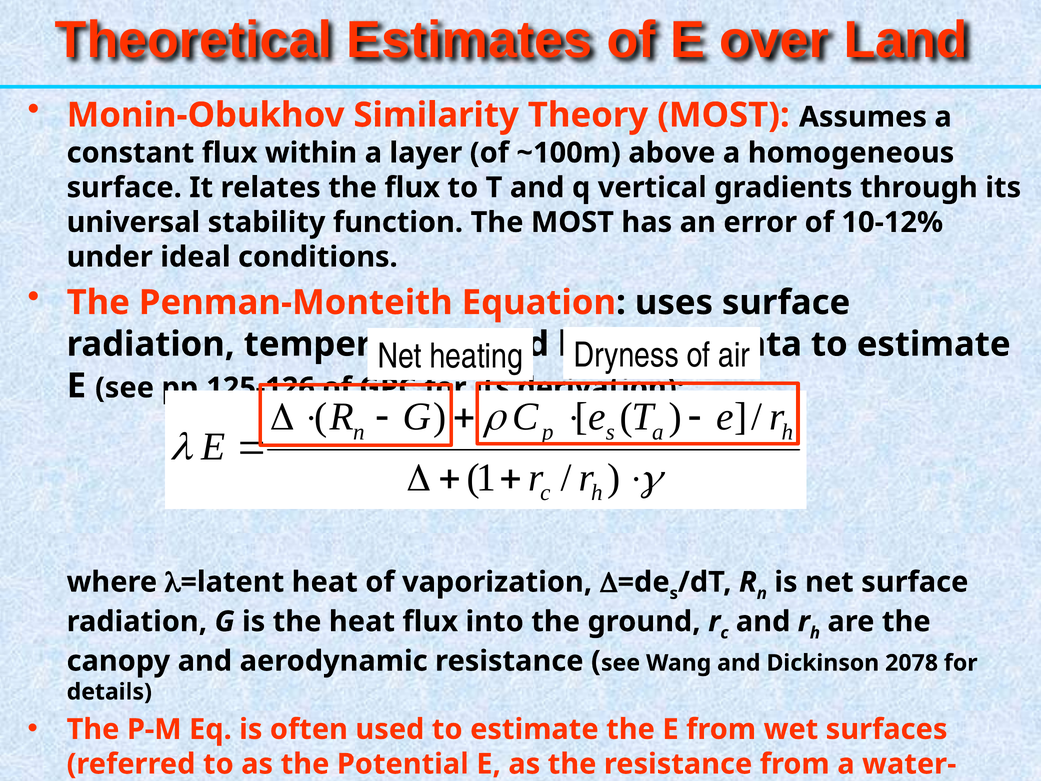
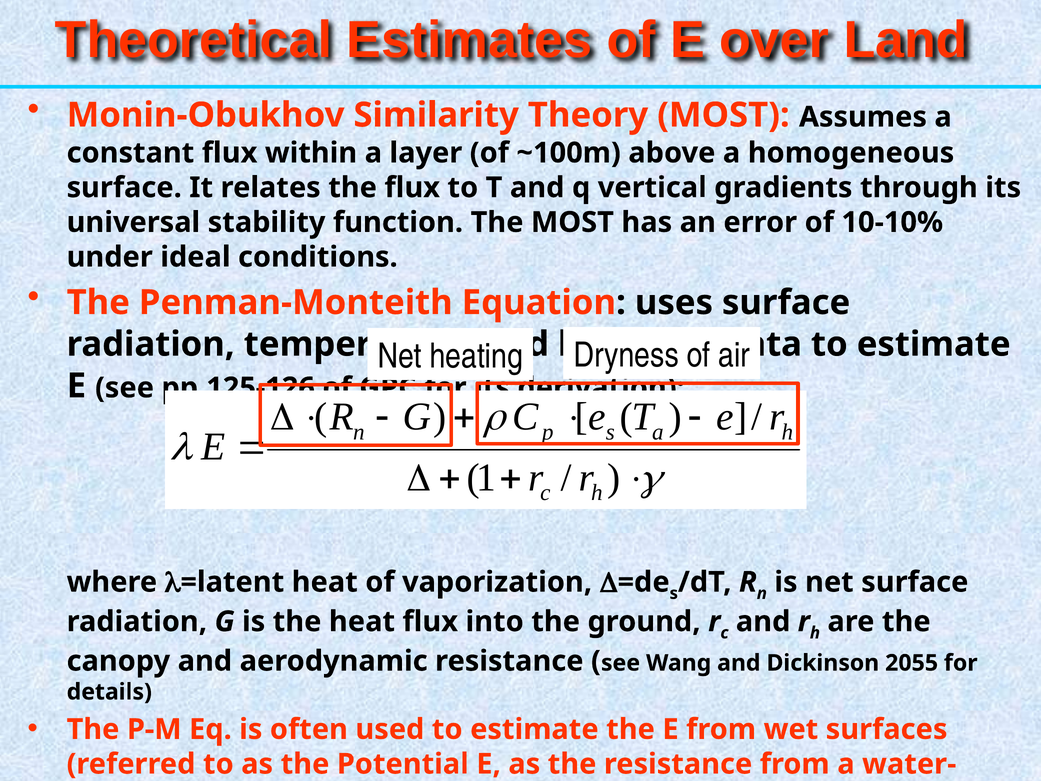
10-12%: 10-12% -> 10-10% (892, 222)
2078: 2078 -> 2055 (912, 663)
